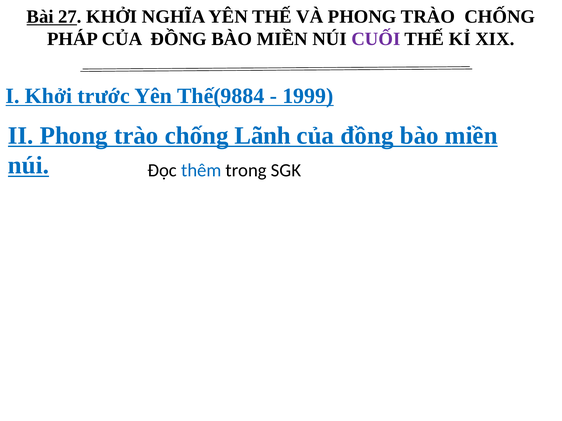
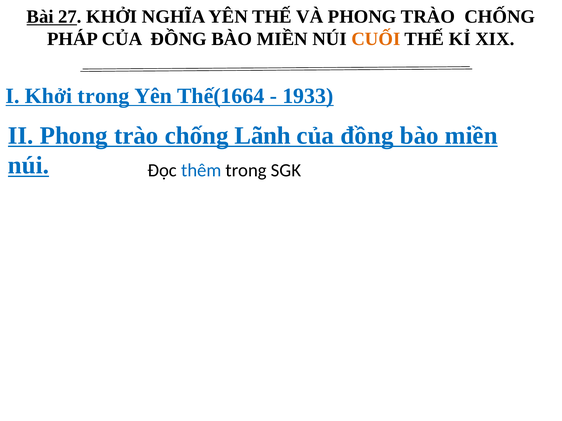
CUỐI colour: purple -> orange (376, 39)
Khởi trước: trước -> trong (104, 96)
Thế(9884: Thế(9884 -> Thế(1664 (221, 96)
1999: 1999 -> 1933 (308, 96)
